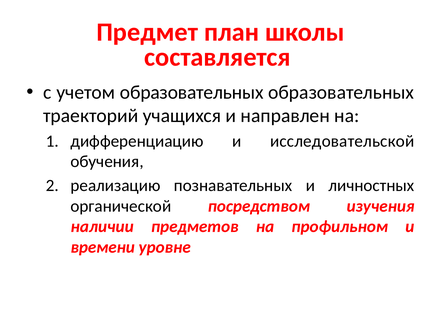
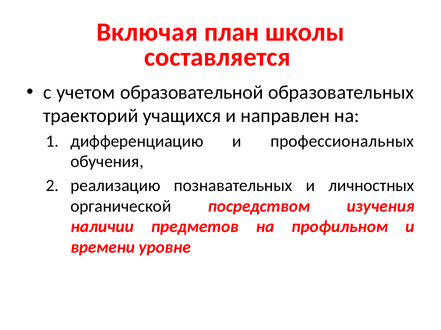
Предмет: Предмет -> Включая (147, 32)
учетом образовательных: образовательных -> образовательной (192, 93)
исследовательской: исследовательской -> профессиональных (342, 141)
